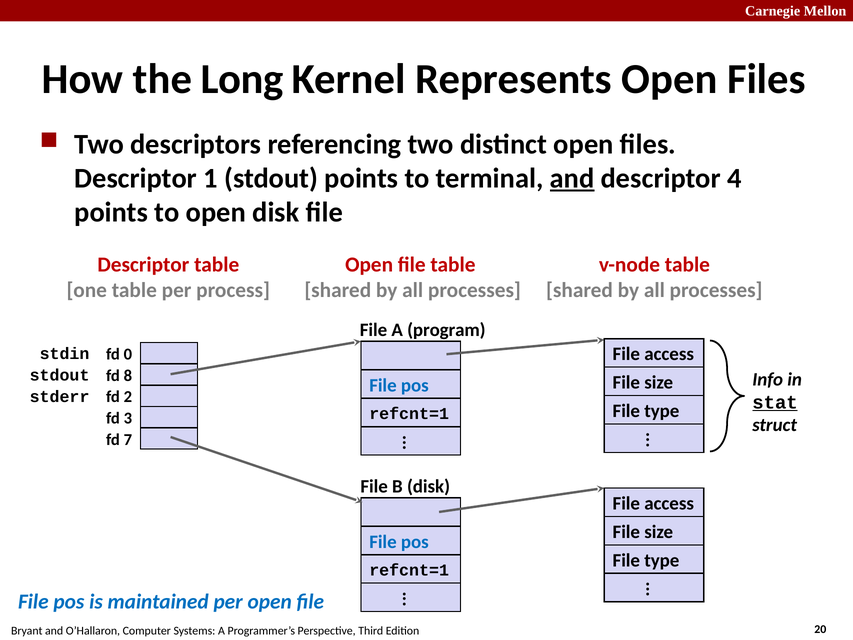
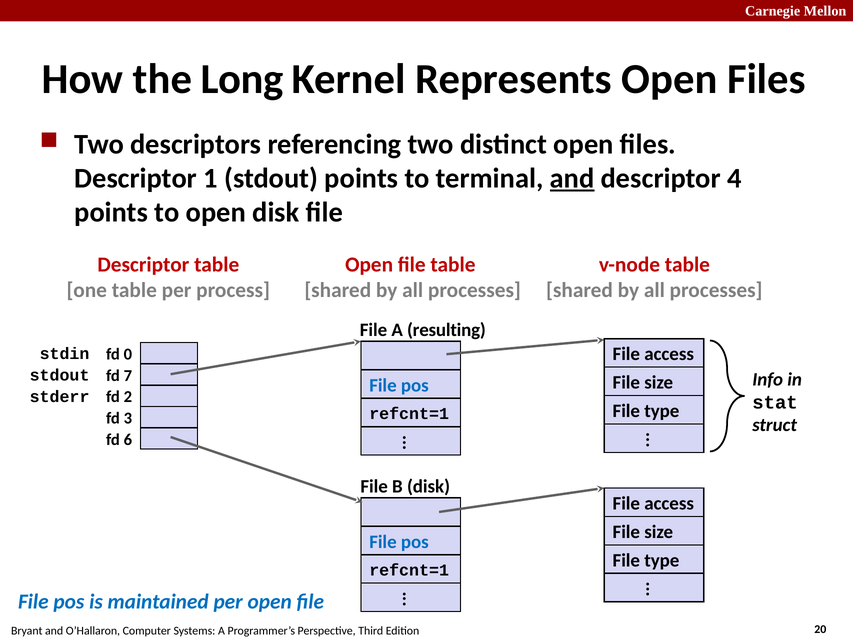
program: program -> resulting (446, 330)
8: 8 -> 7 (128, 376)
stat underline: present -> none (775, 402)
7: 7 -> 6 (128, 439)
